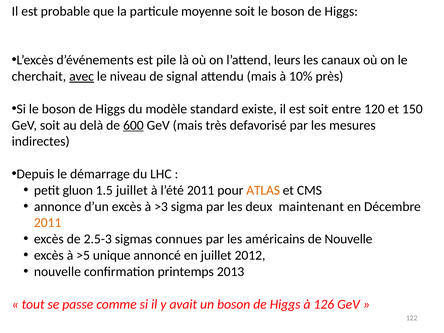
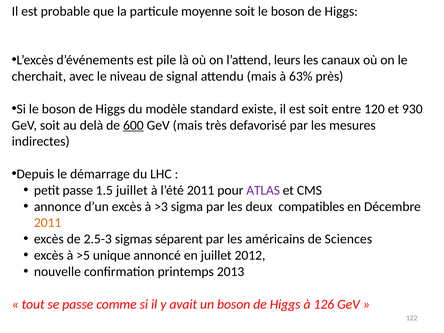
avec underline: present -> none (82, 76)
10%: 10% -> 63% (301, 76)
150: 150 -> 930 (412, 109)
petit gluon: gluon -> passe (78, 190)
ATLAS colour: orange -> purple (263, 190)
maintenant: maintenant -> compatibles (311, 207)
connues: connues -> séparent (179, 239)
de Nouvelle: Nouvelle -> Sciences (348, 239)
